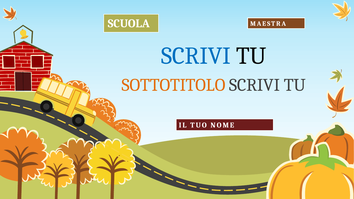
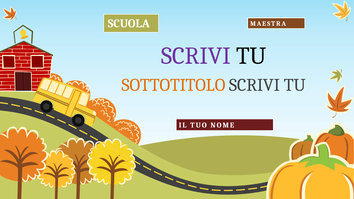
SCRIVI colour: blue -> purple (196, 56)
